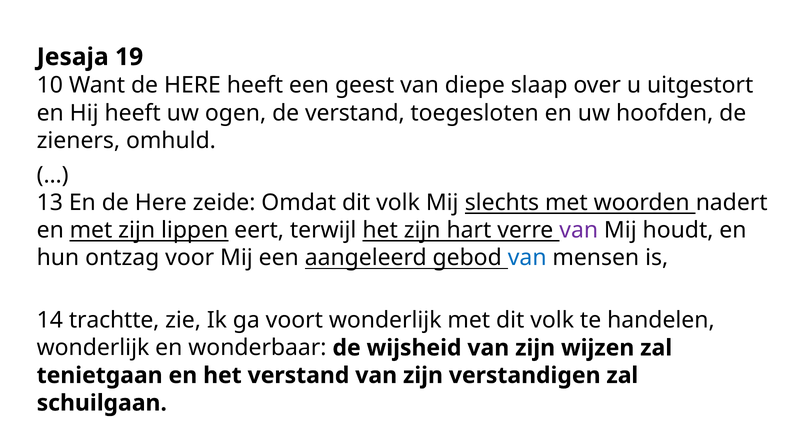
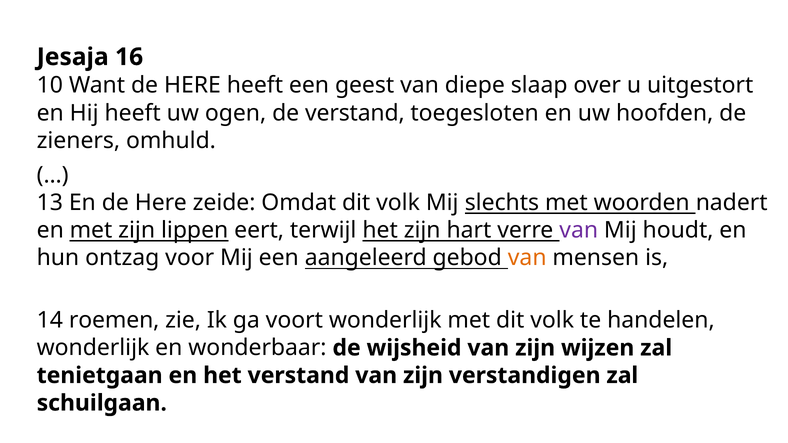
19: 19 -> 16 (129, 57)
van colour: blue -> orange (527, 258)
trachtte: trachtte -> roemen (114, 320)
